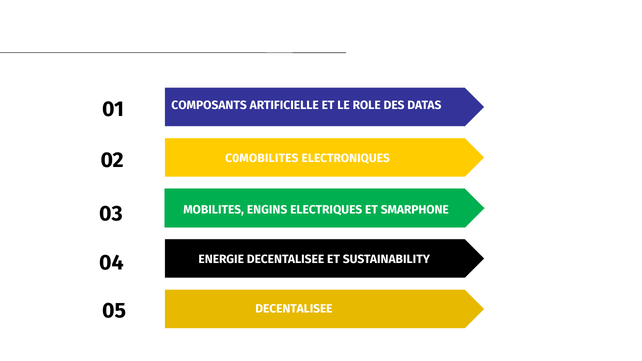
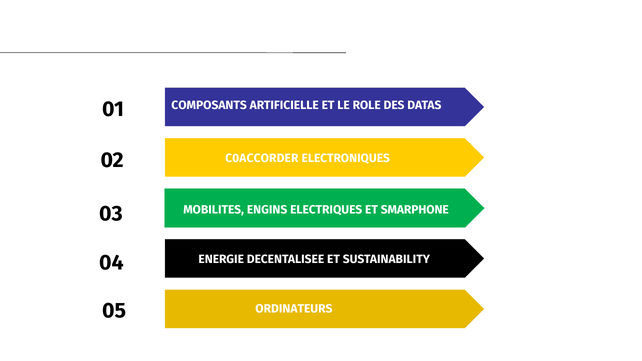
C0MOBILITES: C0MOBILITES -> C0ACCORDER (262, 158)
DECENTALISEE: DECENTALISEE -> ORDINATEURS (294, 309)
